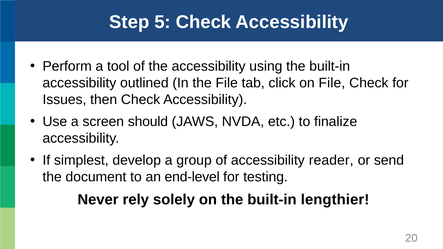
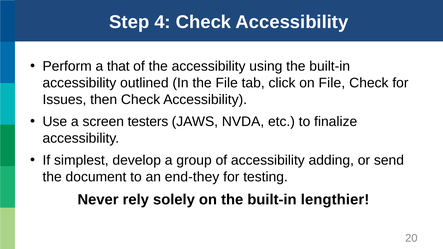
5: 5 -> 4 (163, 22)
tool: tool -> that (118, 66)
should: should -> testers (148, 122)
reader: reader -> adding (331, 160)
end-level: end-level -> end-they (192, 177)
